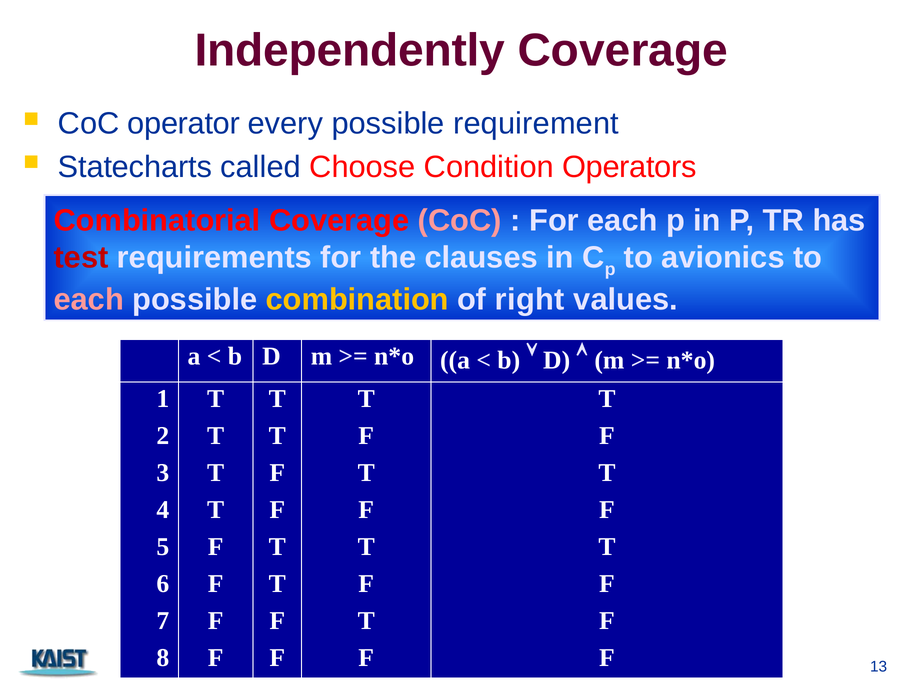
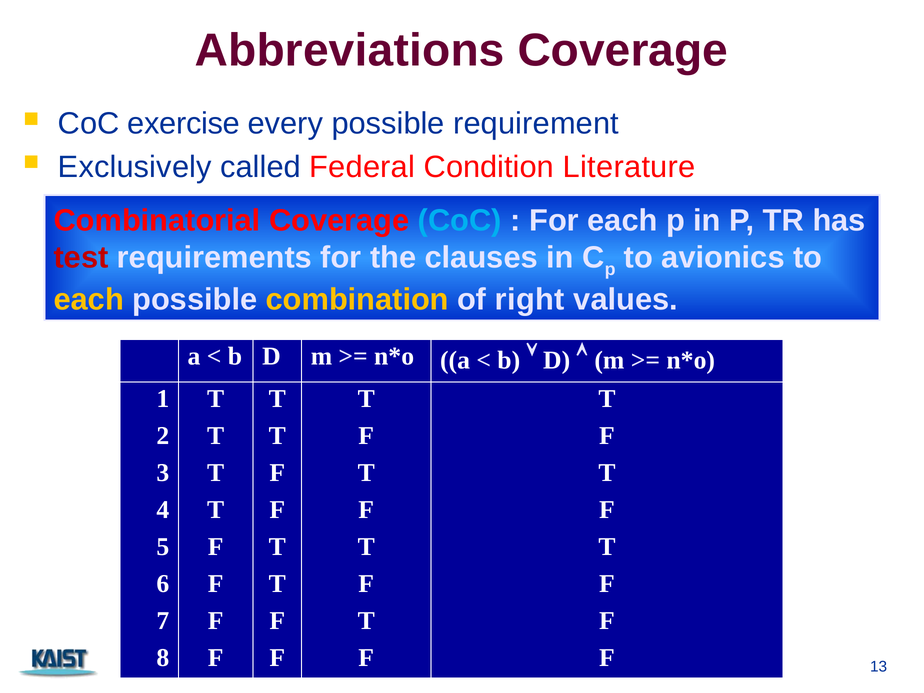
Independently: Independently -> Abbreviations (350, 50)
operator: operator -> exercise (184, 124)
Statecharts: Statecharts -> Exclusively (135, 167)
Choose: Choose -> Federal (362, 167)
Operators: Operators -> Literature (629, 167)
CoC colour: pink -> light blue (460, 220)
each colour: pink -> yellow (89, 299)
